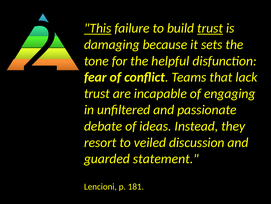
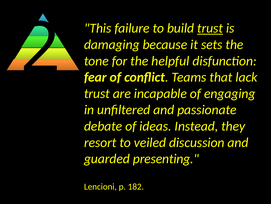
This underline: present -> none (98, 28)
statement: statement -> presenting (166, 158)
181: 181 -> 182 (136, 186)
